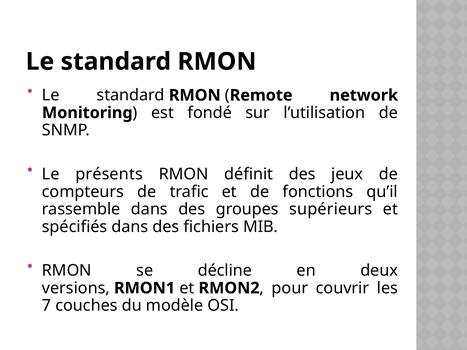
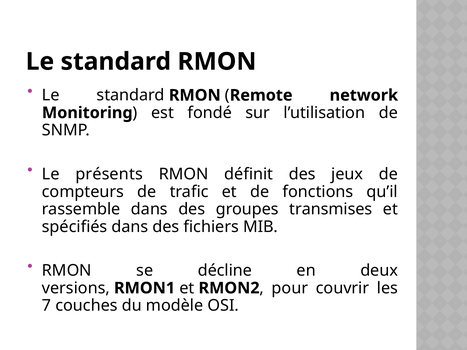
supérieurs: supérieurs -> transmises (331, 209)
